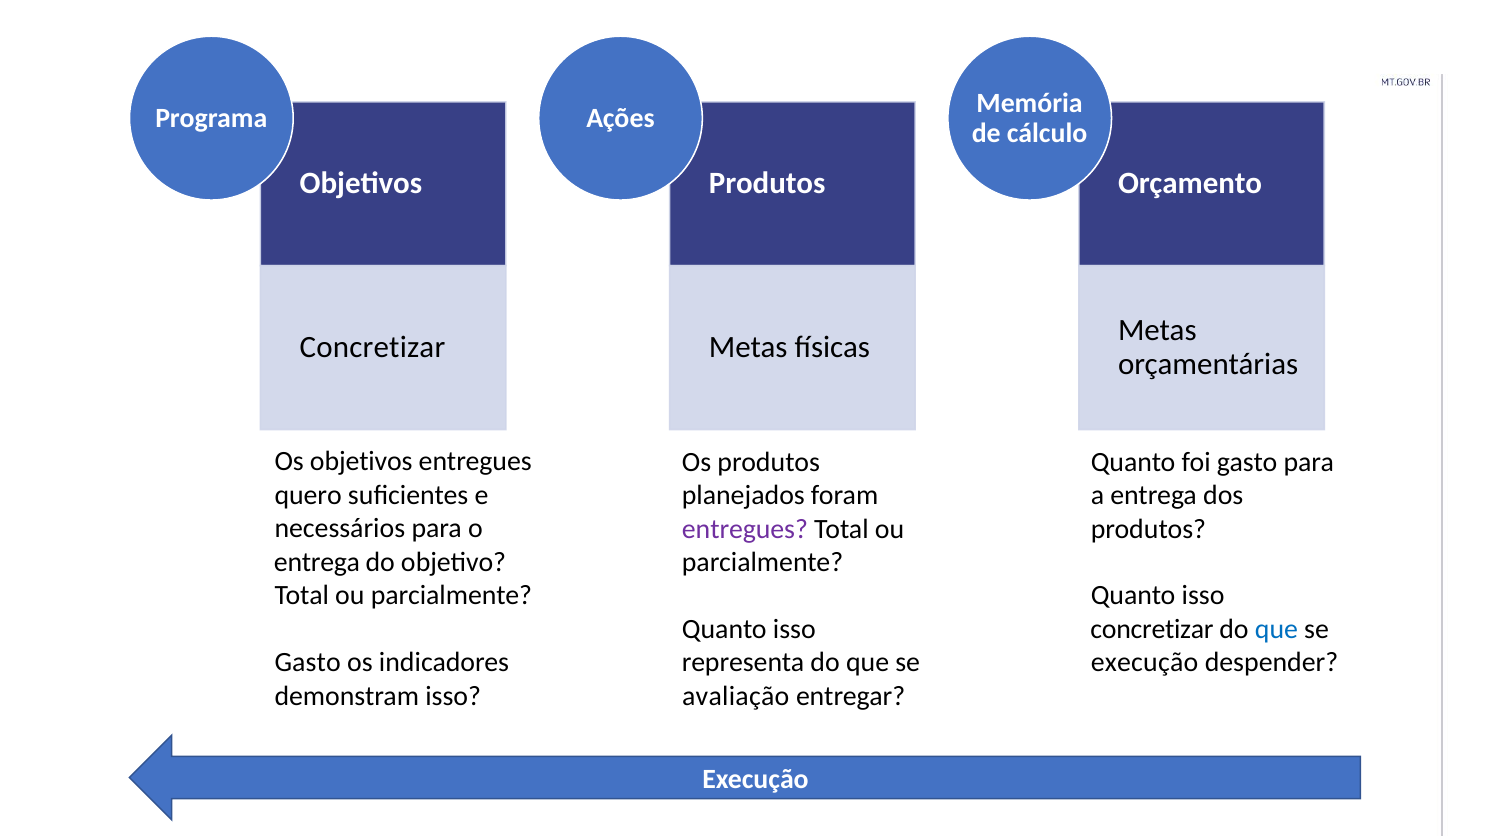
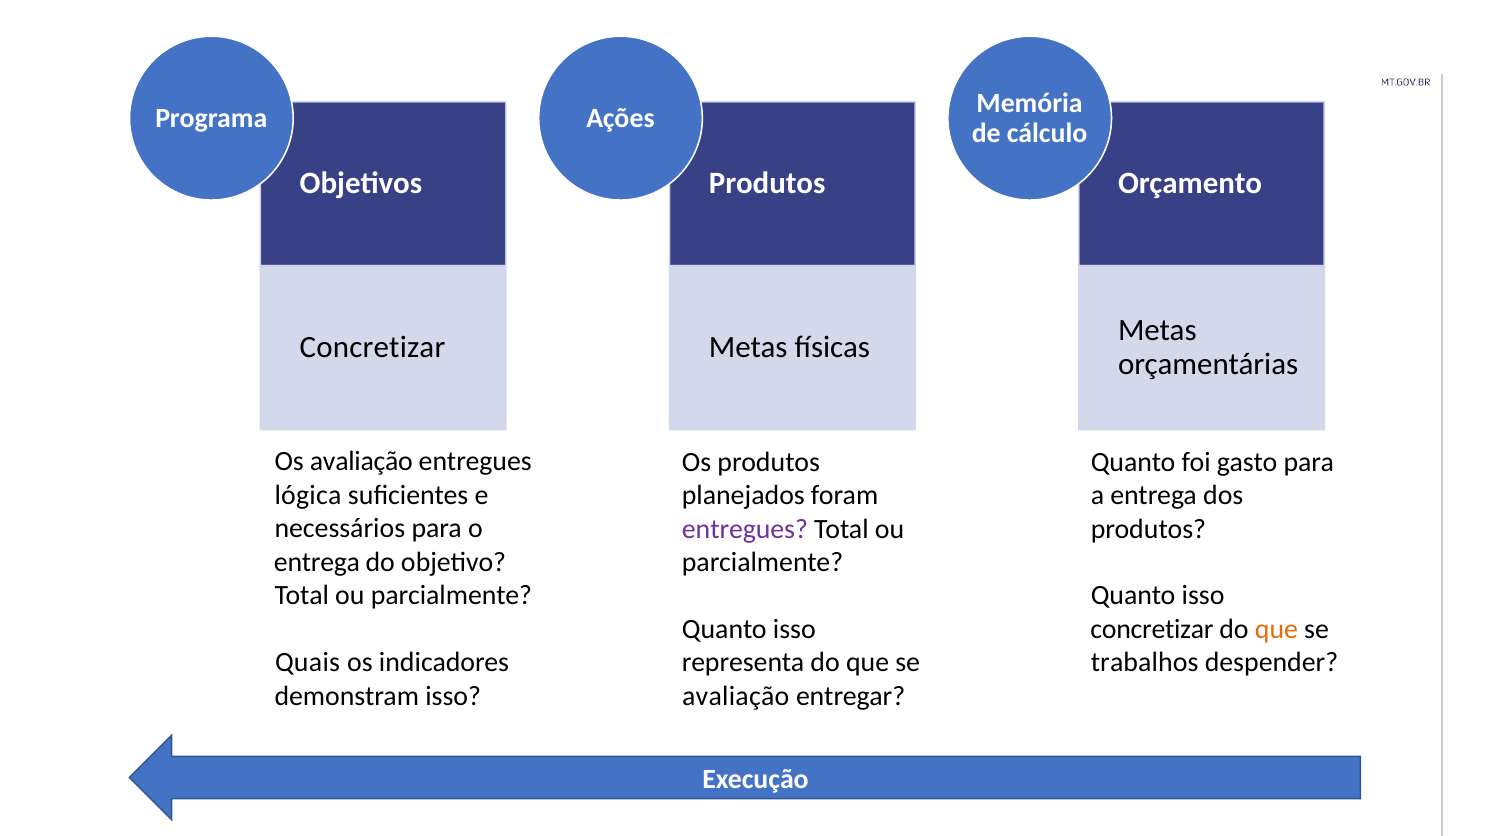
Os objetivos: objetivos -> avaliação (361, 461)
quero: quero -> lógica (308, 495)
que colour: blue -> orange (1276, 629)
Gasto: Gasto -> Quais (308, 662)
execução: execução -> trabalhos (1145, 662)
